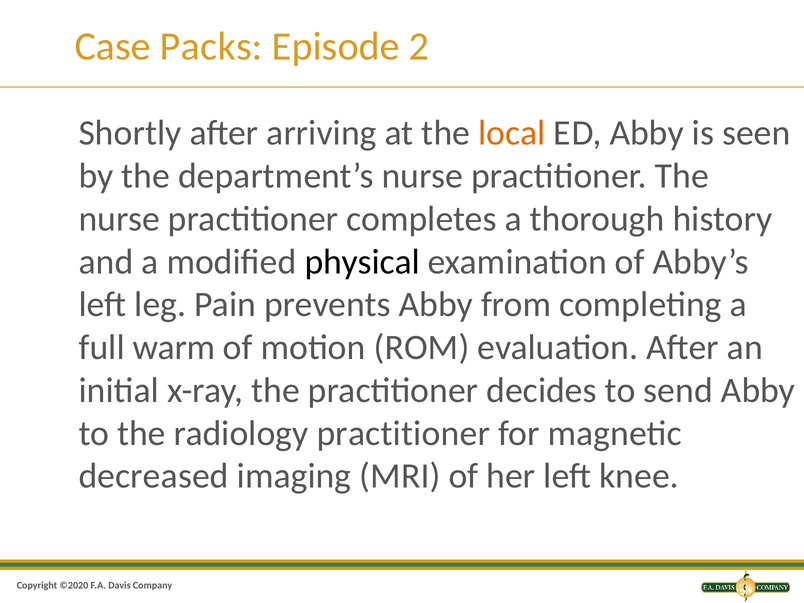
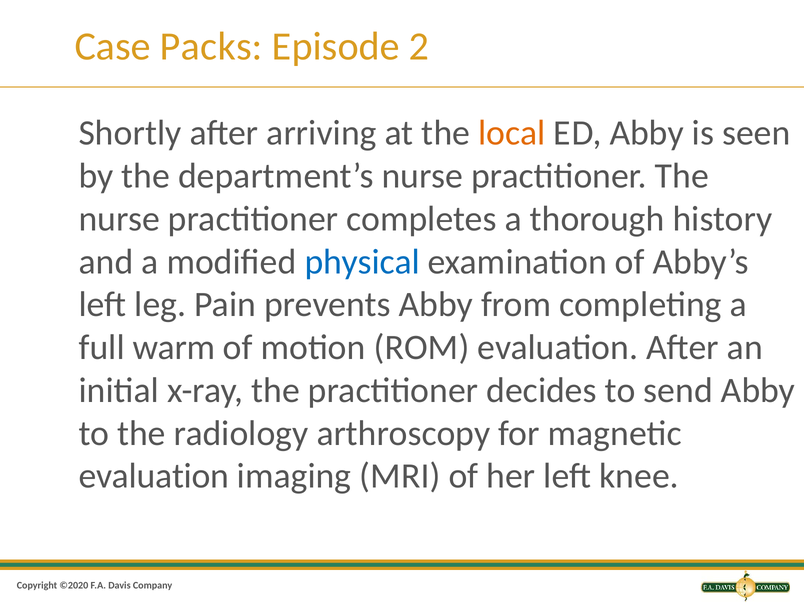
physical colour: black -> blue (362, 262)
radiology practitioner: practitioner -> arthroscopy (403, 433)
decreased: decreased -> evaluation (154, 476)
